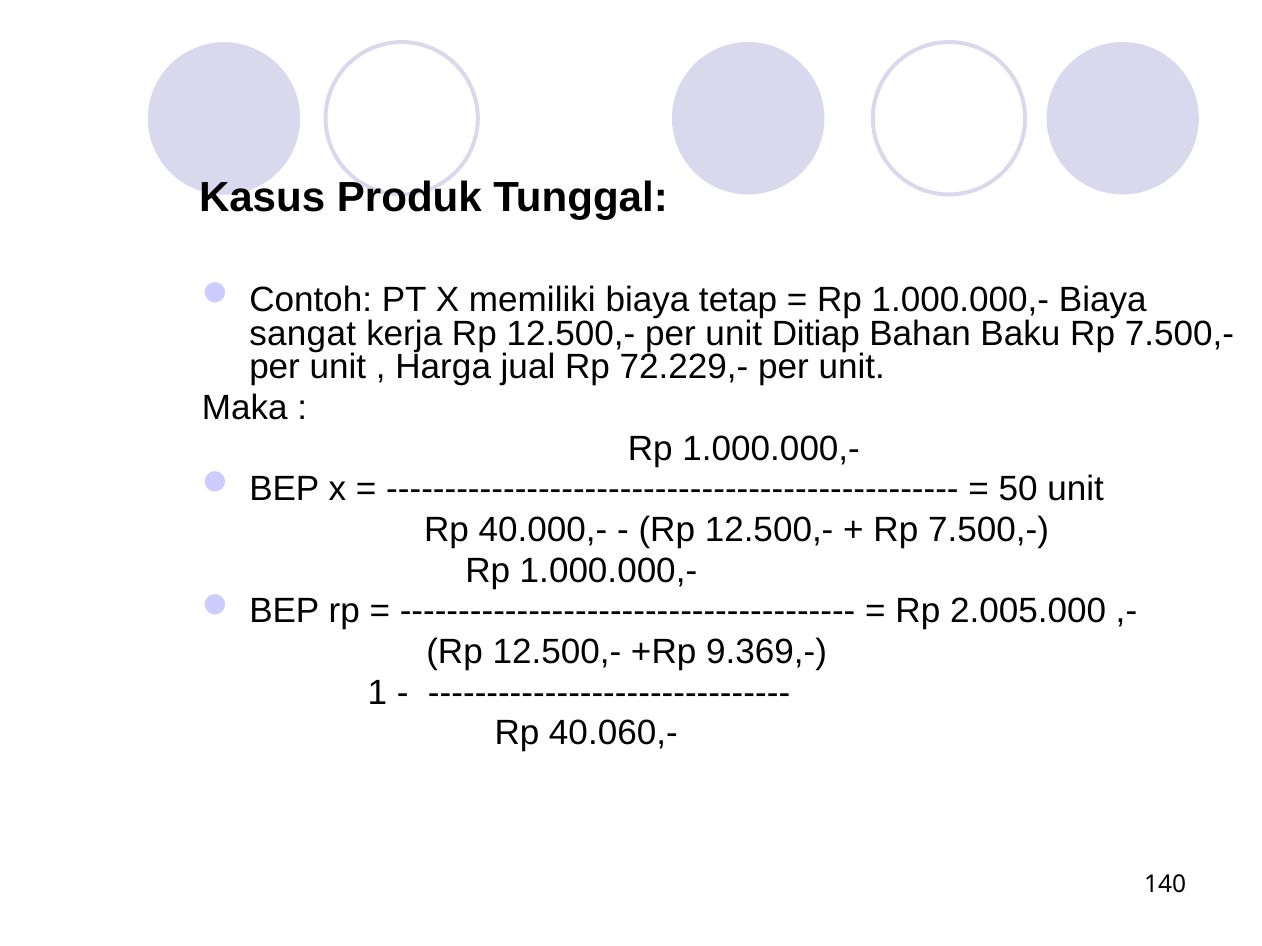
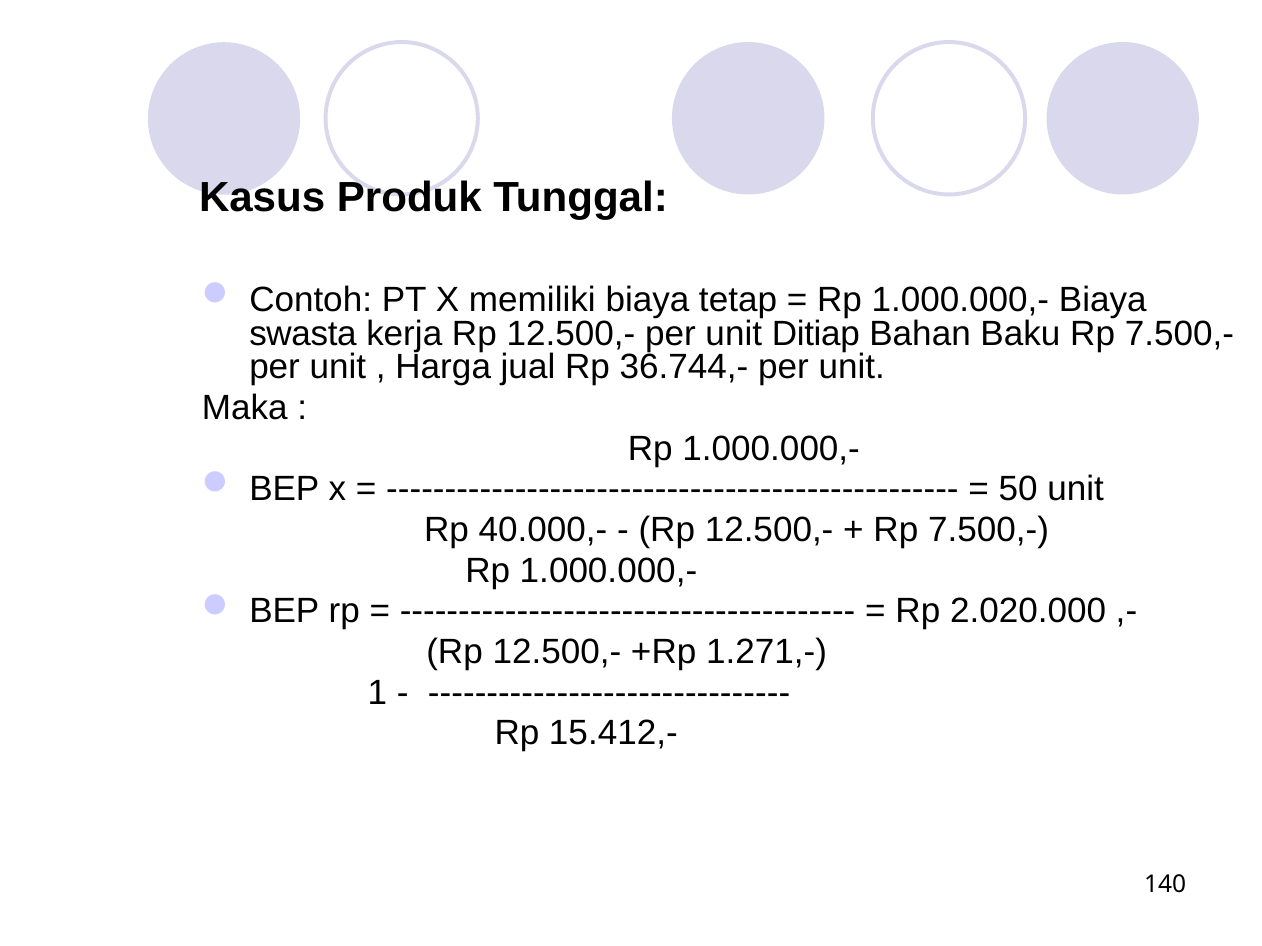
sangat: sangat -> swasta (303, 334)
72.229,-: 72.229,- -> 36.744,- (684, 368)
2.005.000: 2.005.000 -> 2.020.000 (1028, 612)
9.369,-: 9.369,- -> 1.271,- (767, 652)
40.060,-: 40.060,- -> 15.412,- (613, 734)
